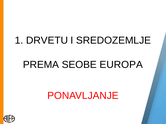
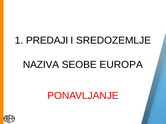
DRVETU: DRVETU -> PREDAJI (47, 41)
PREMA: PREMA -> NAZIVA (41, 65)
